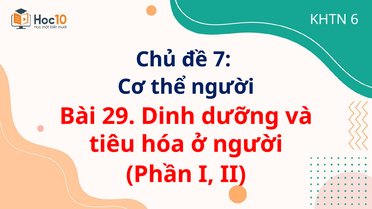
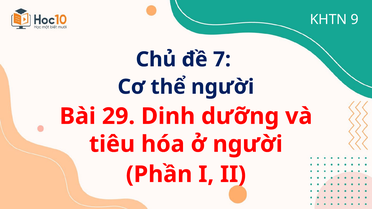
6: 6 -> 9 (355, 20)
